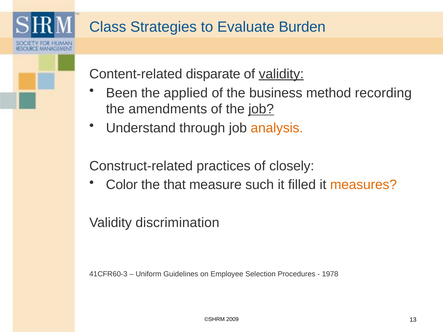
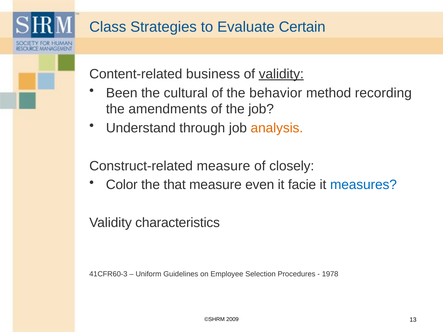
Burden: Burden -> Certain (302, 27)
disparate: disparate -> business (213, 74)
applied: applied -> cultural (186, 93)
business: business -> behavior (276, 93)
job underline: present -> none (261, 109)
Construct-related practices: practices -> measure (223, 166)
such: such -> even (260, 185)
filled: filled -> facie (302, 185)
measures colour: orange -> blue (363, 185)
discrimination: discrimination -> characteristics (178, 223)
